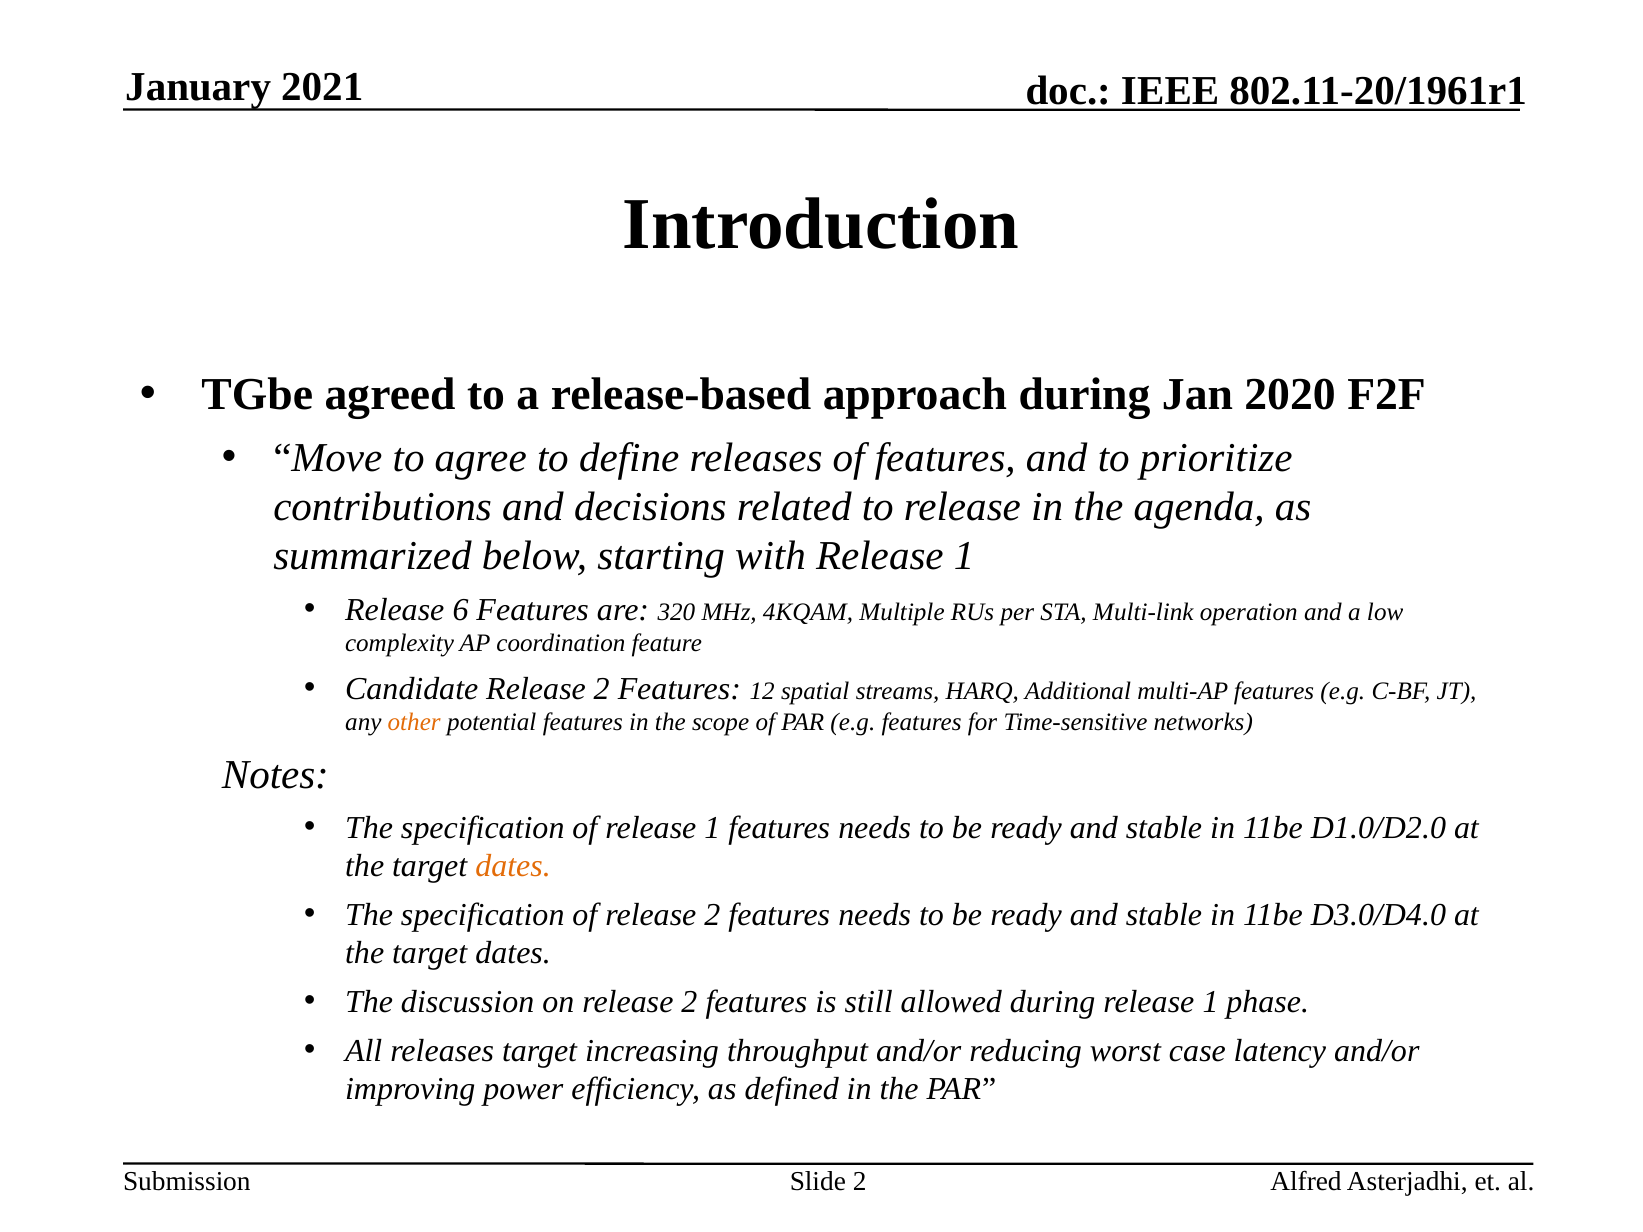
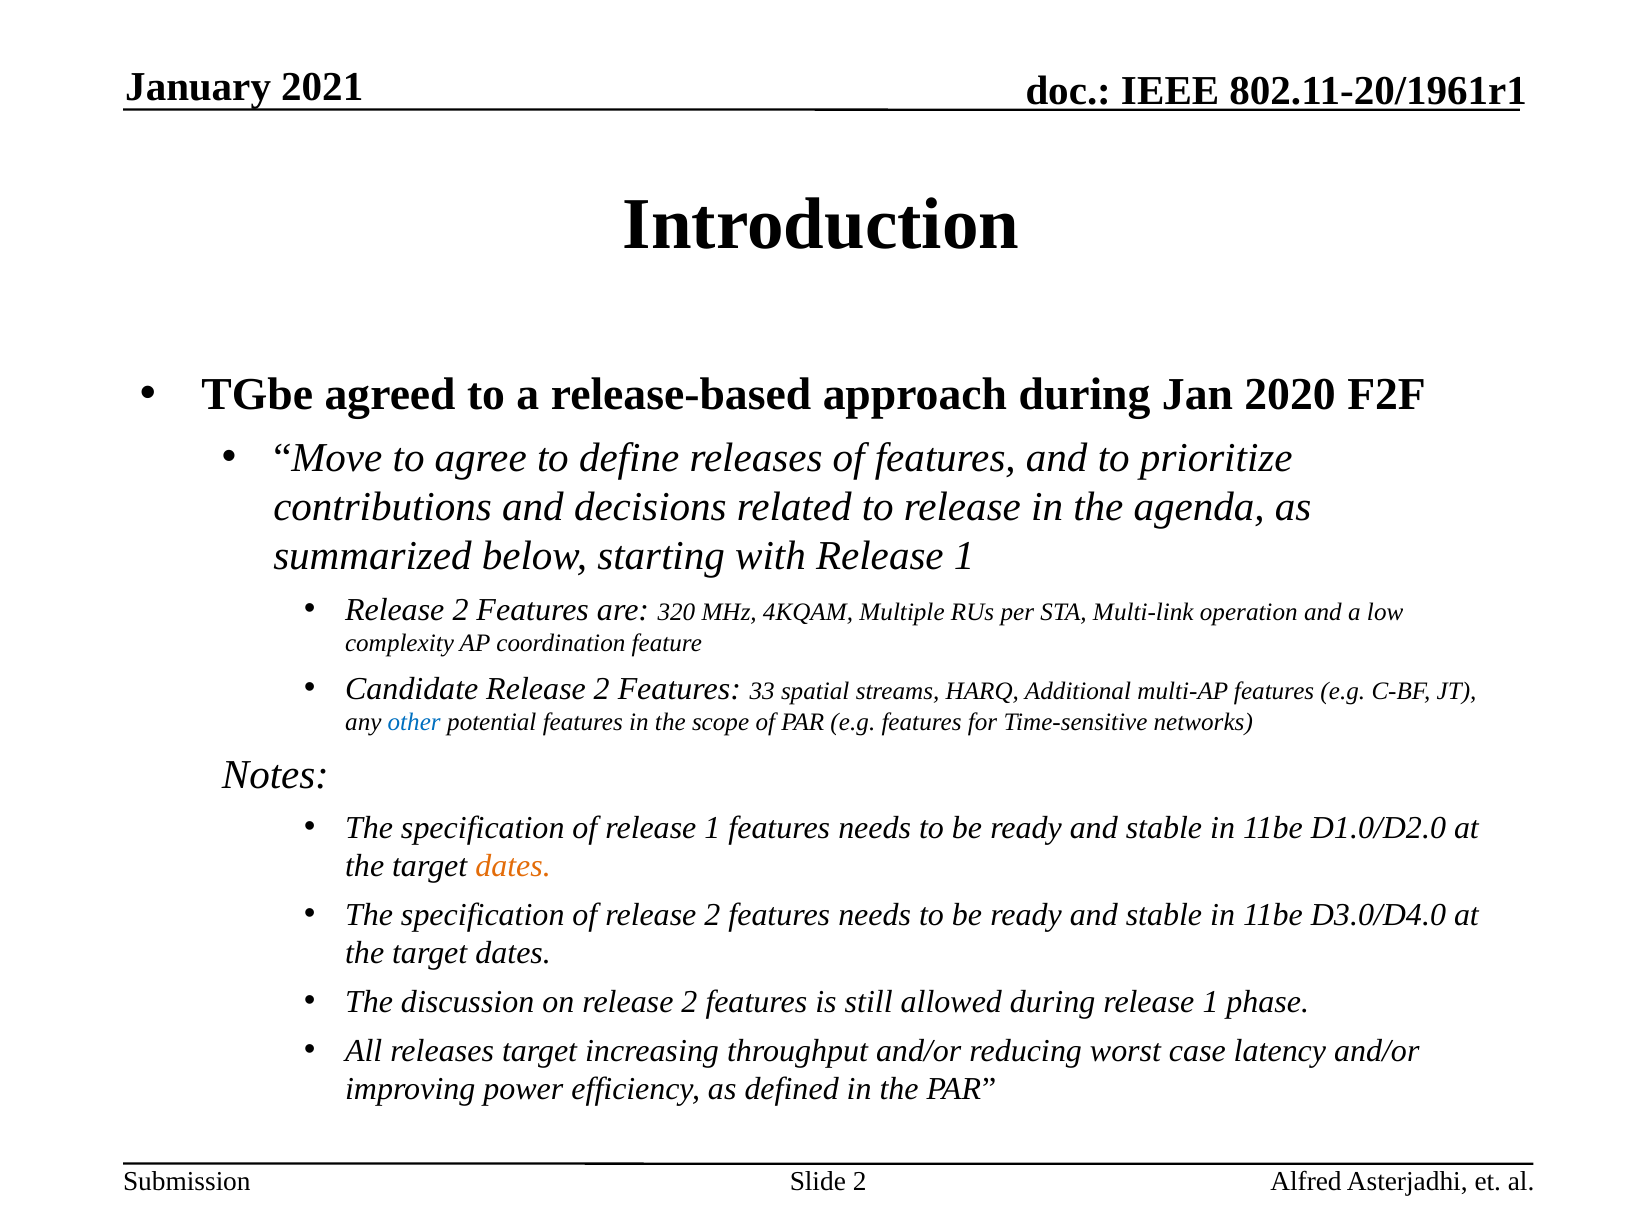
6: 6 -> 2 (461, 610)
12: 12 -> 33 (762, 691)
other colour: orange -> blue (414, 723)
